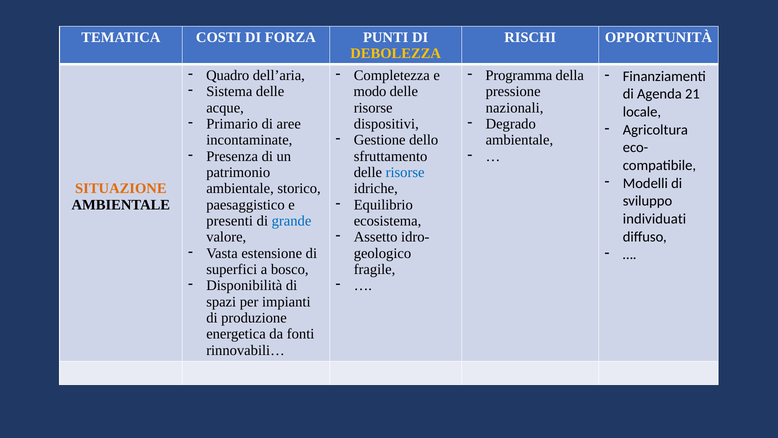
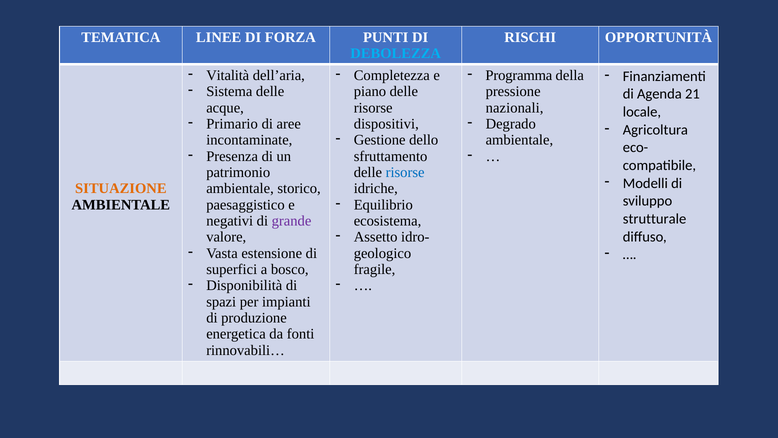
COSTI: COSTI -> LINEE (219, 37)
DEBOLEZZA colour: yellow -> light blue (396, 53)
Quadro: Quadro -> Vitalità (228, 75)
modo: modo -> piano (370, 92)
individuati: individuati -> strutturale (655, 219)
presenti: presenti -> negativi (230, 221)
grande colour: blue -> purple (292, 221)
